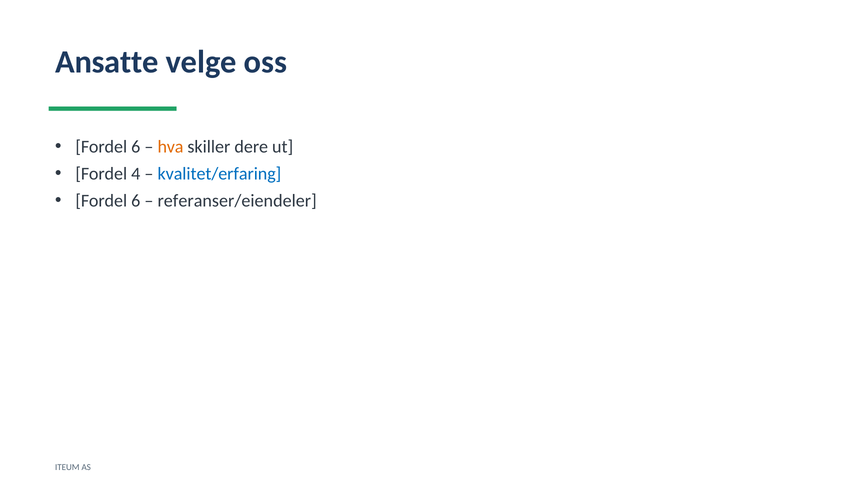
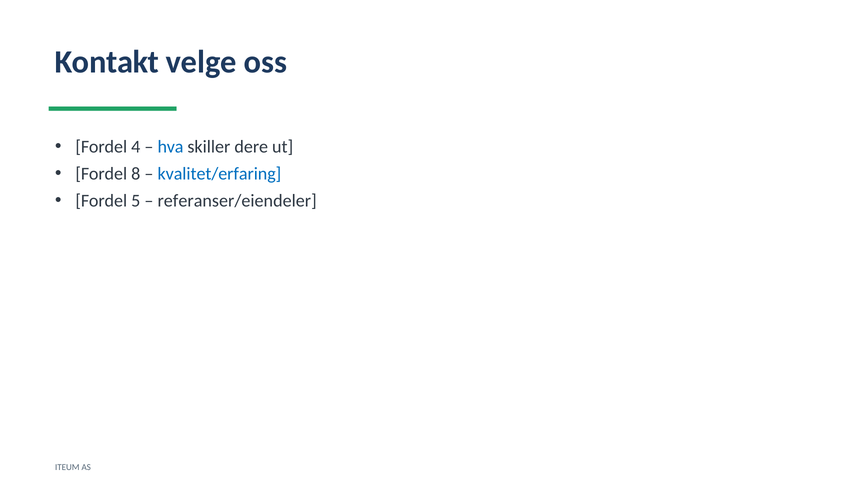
Ansatte: Ansatte -> Kontakt (107, 62)
6: 6 -> 4 (136, 147)
hva colour: orange -> blue (170, 147)
4: 4 -> 8 (136, 174)
6: 6 -> 5 (136, 201)
